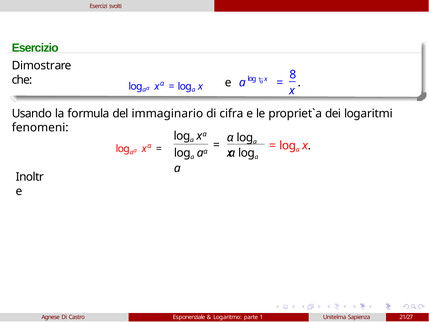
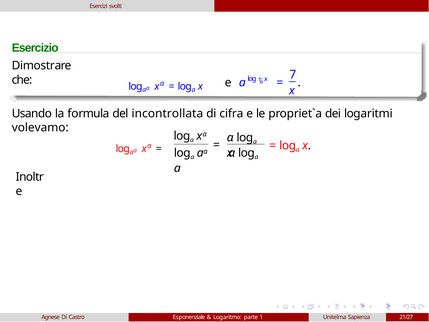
8: 8 -> 7 (293, 75)
immaginario: immaginario -> incontrollata (167, 114)
fenomeni: fenomeni -> volevamo (40, 128)
